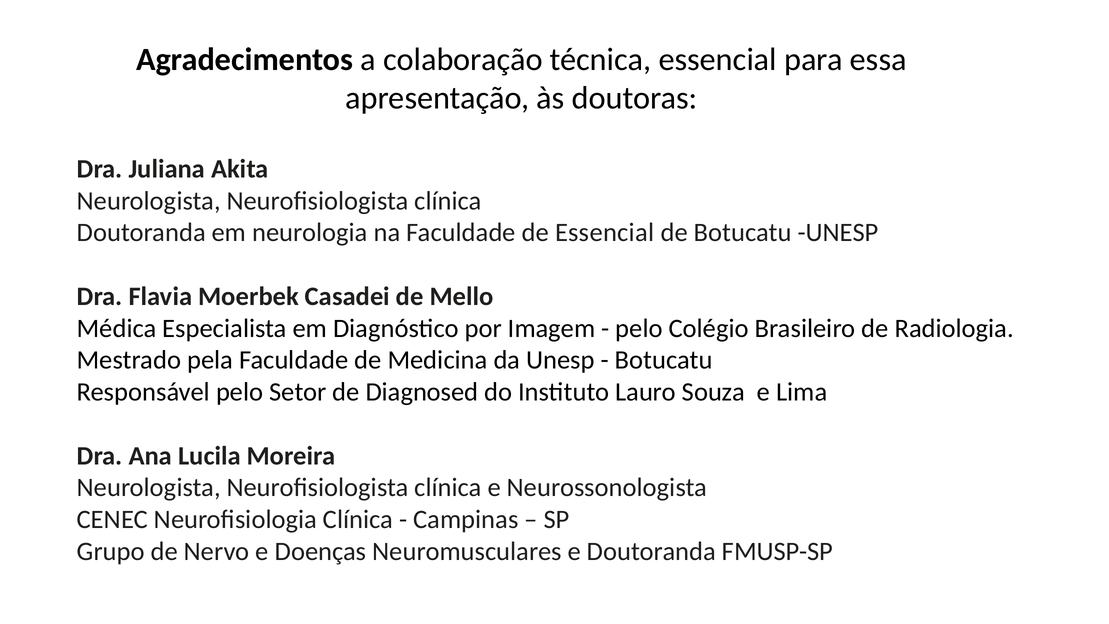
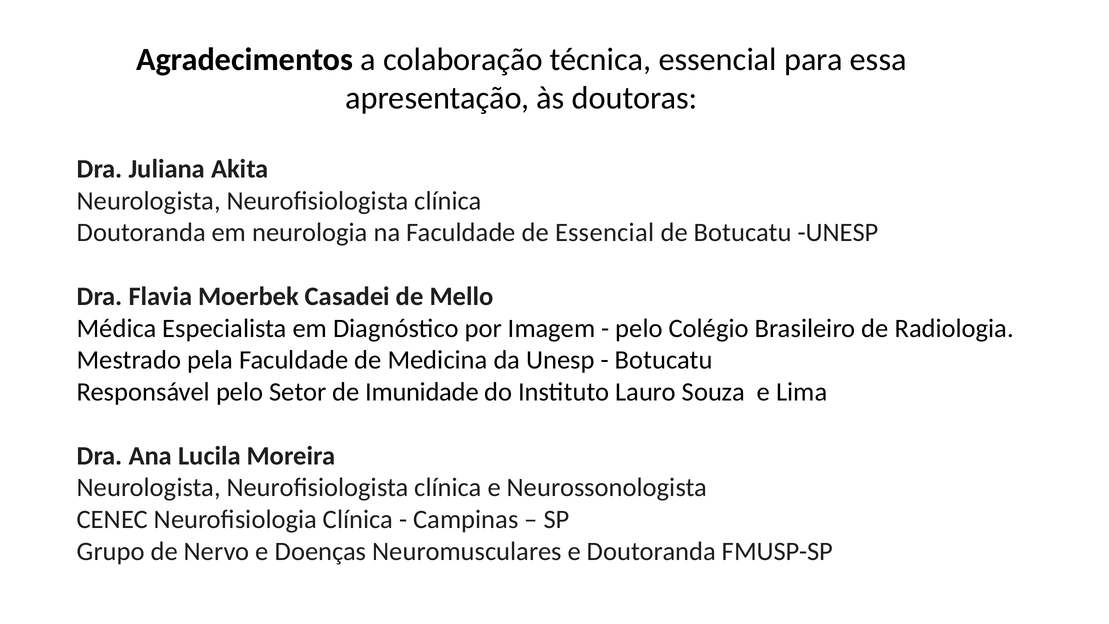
Diagnosed: Diagnosed -> Imunidade (422, 392)
